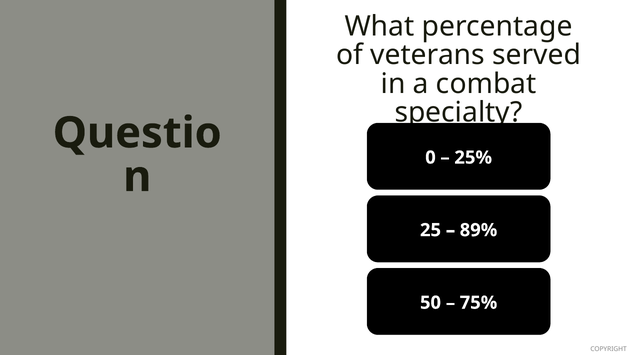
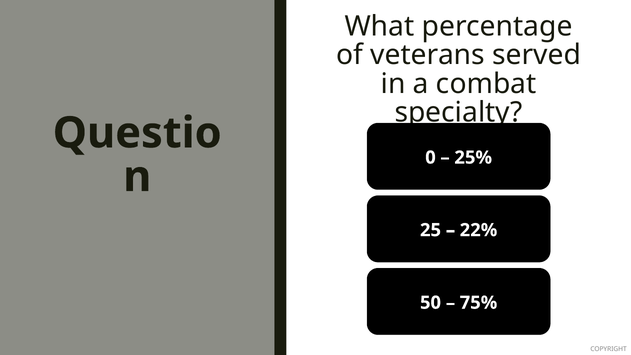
89%: 89% -> 22% (479, 230)
